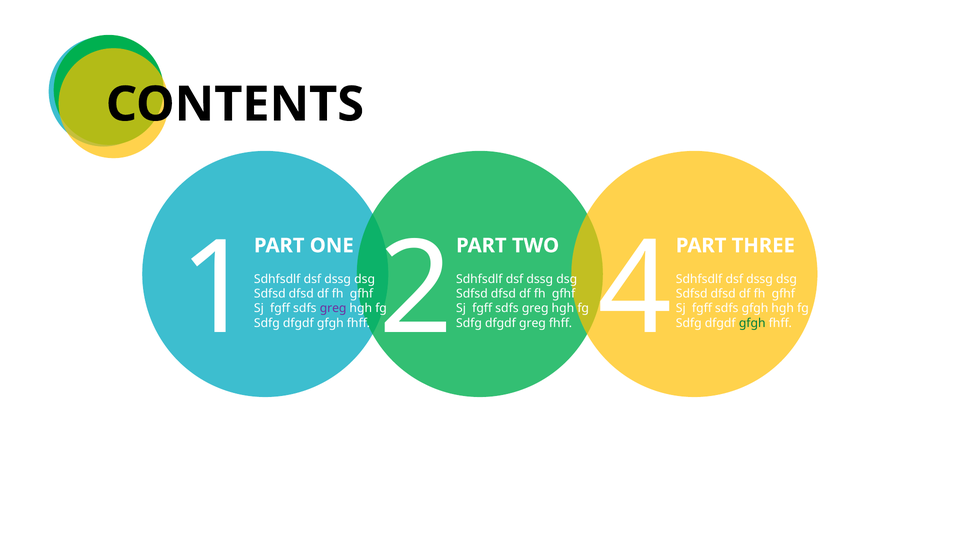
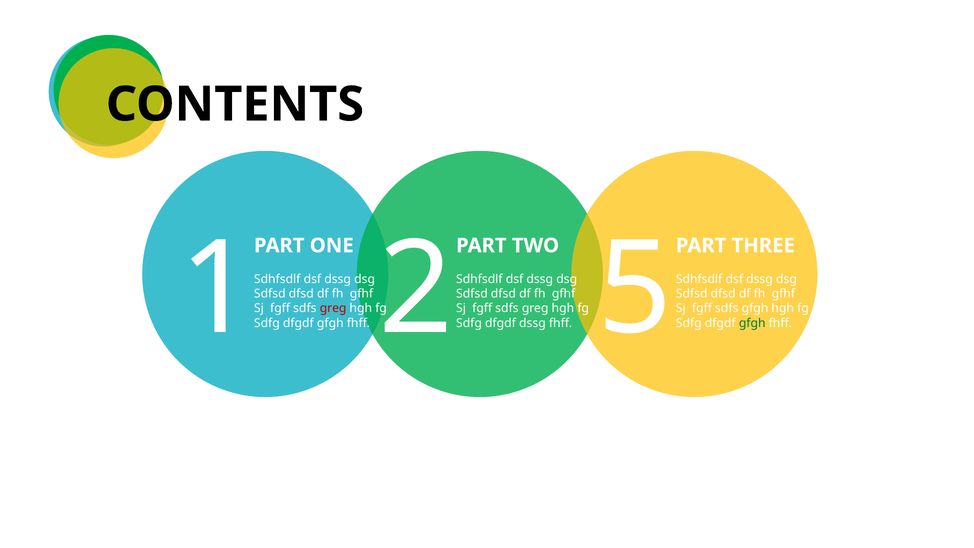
4: 4 -> 5 (635, 289)
greg colour: purple -> red (333, 308)
dfgdf greg: greg -> dssg (532, 323)
